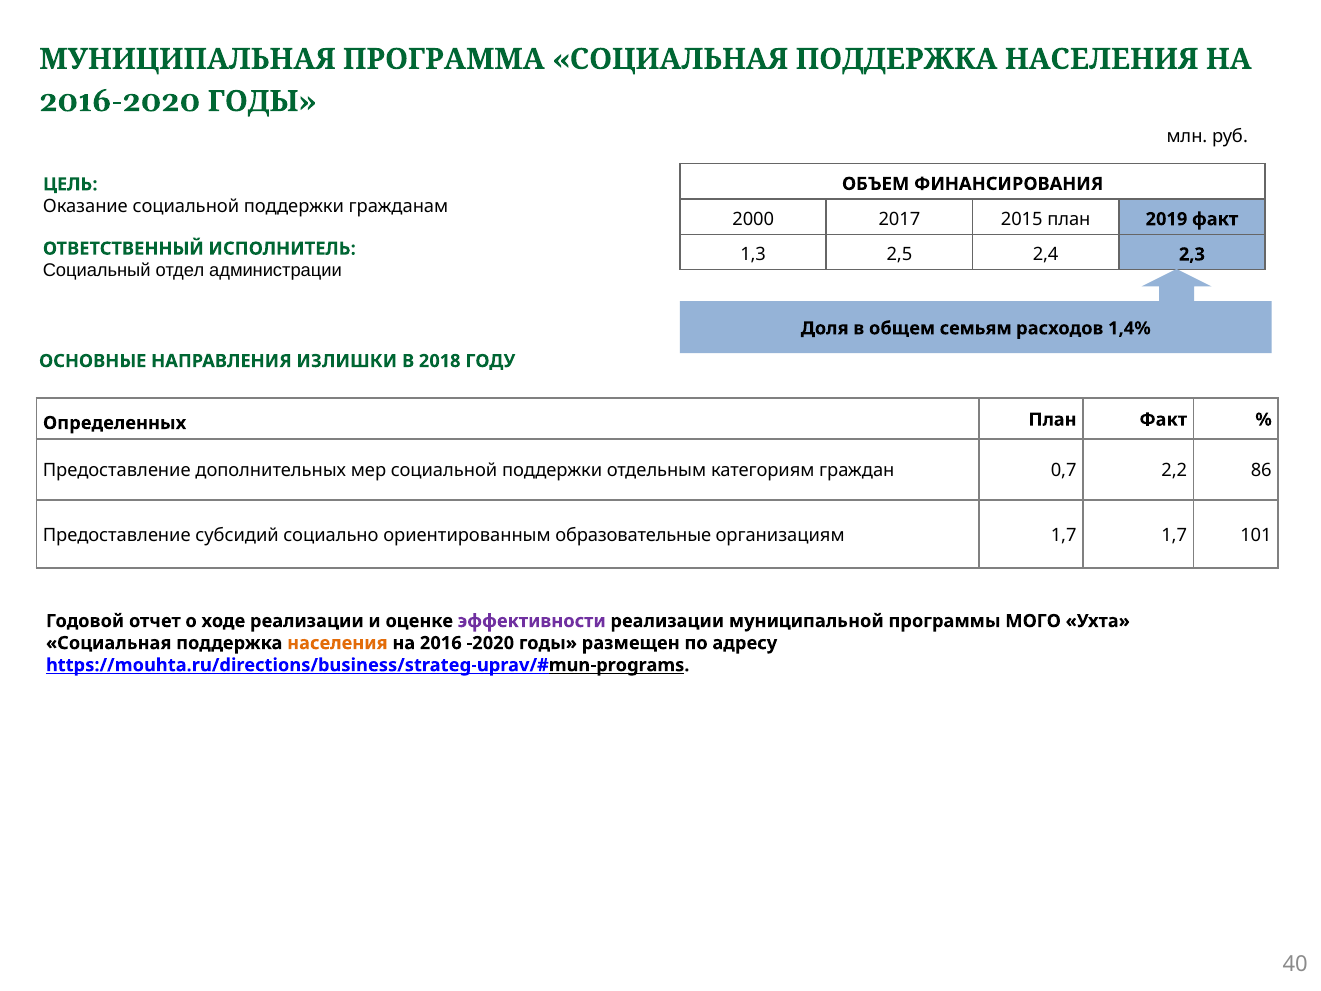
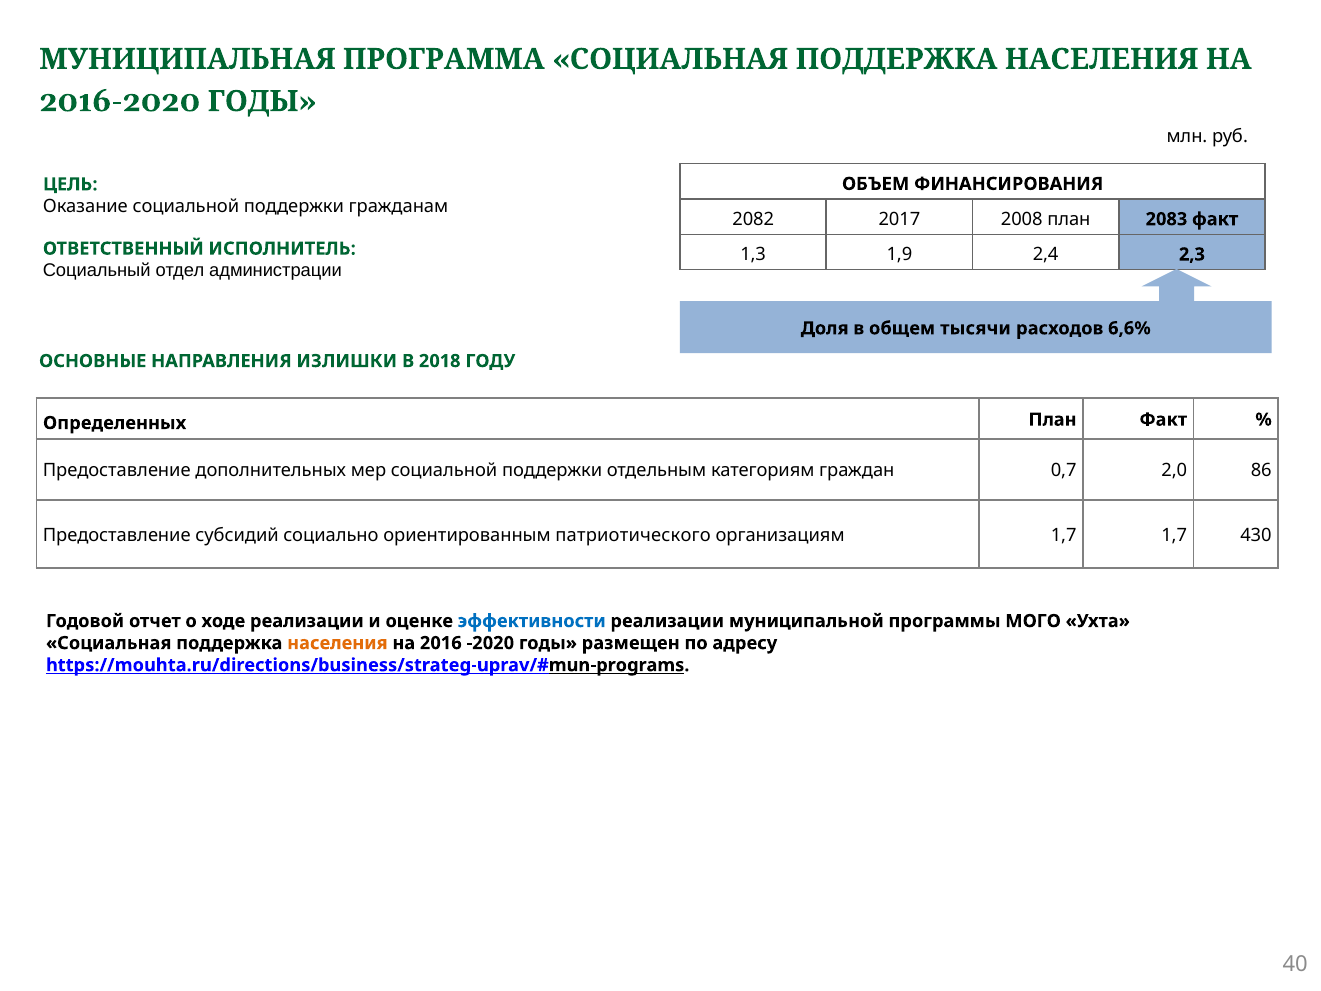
2000: 2000 -> 2082 (753, 219)
2015: 2015 -> 2008 (1022, 219)
2019: 2019 -> 2083 (1166, 219)
2,5: 2,5 -> 1,9 (899, 254)
семьям: семьям -> тысячи (976, 328)
1,4%: 1,4% -> 6,6% (1129, 328)
2,2: 2,2 -> 2,0 (1174, 470)
образовательные: образовательные -> патриотического (633, 535)
101: 101 -> 430 (1256, 535)
эффективности colour: purple -> blue (532, 621)
